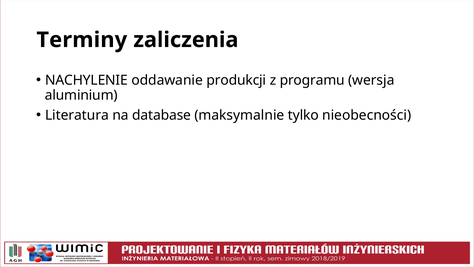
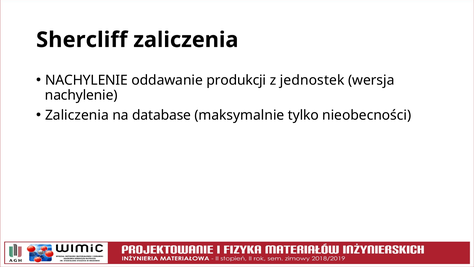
Terminy: Terminy -> Shercliff (82, 40)
programu: programu -> jednostek (312, 80)
aluminium: aluminium -> nachylenie (81, 95)
Literatura: Literatura -> Zaliczenia (77, 115)
